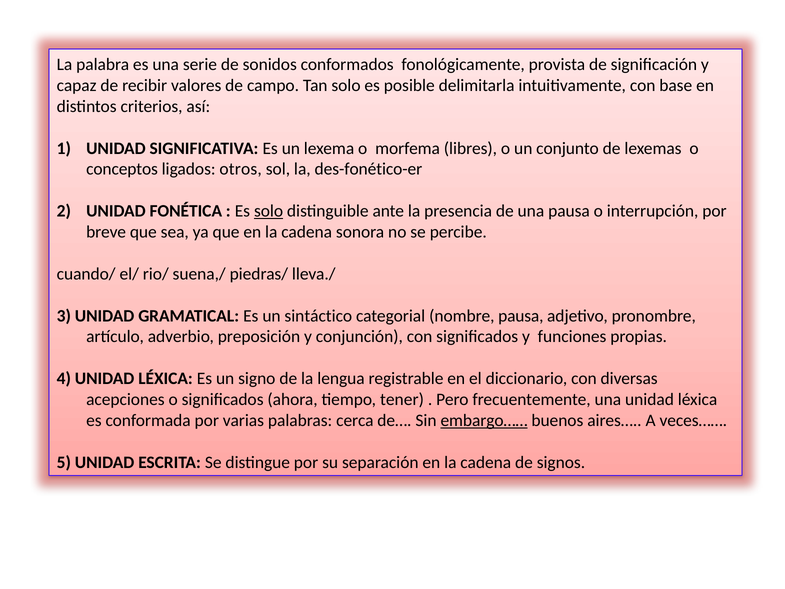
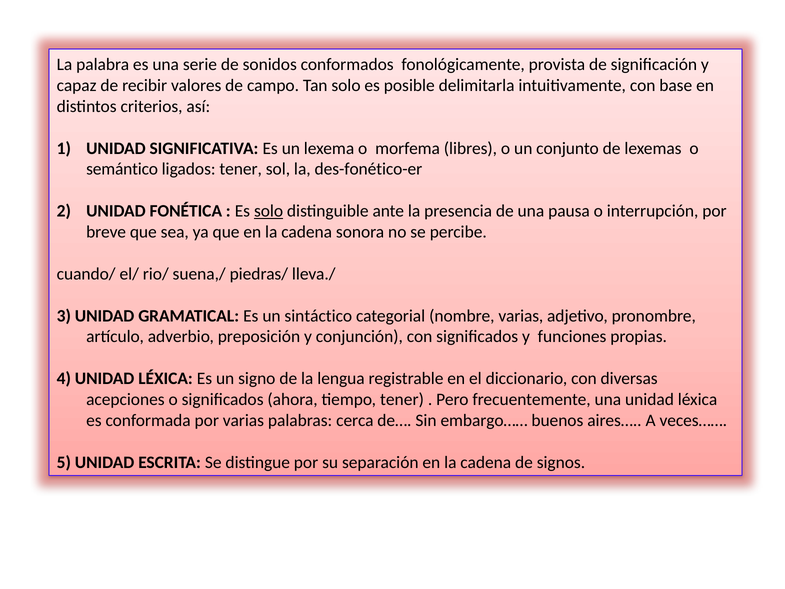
conceptos: conceptos -> semántico (122, 169)
ligados otros: otros -> tener (241, 169)
nombre pausa: pausa -> varias (521, 316)
embargo…… underline: present -> none (484, 420)
